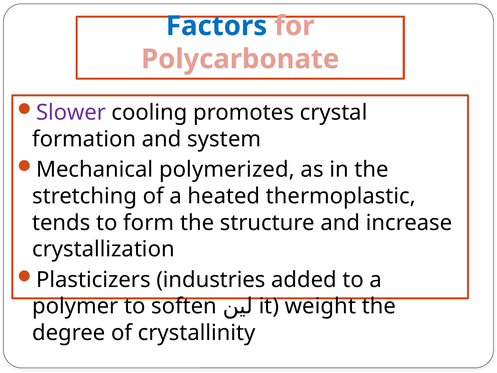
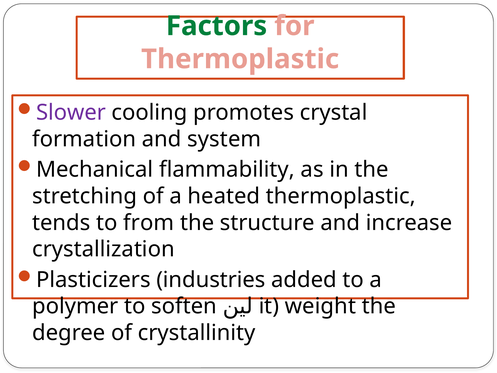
Factors colour: blue -> green (217, 26)
Polycarbonate: Polycarbonate -> Thermoplastic (240, 59)
polymerized: polymerized -> flammability (227, 170)
form: form -> from (149, 223)
